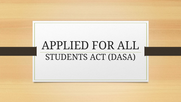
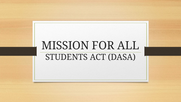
APPLIED: APPLIED -> MISSION (65, 46)
